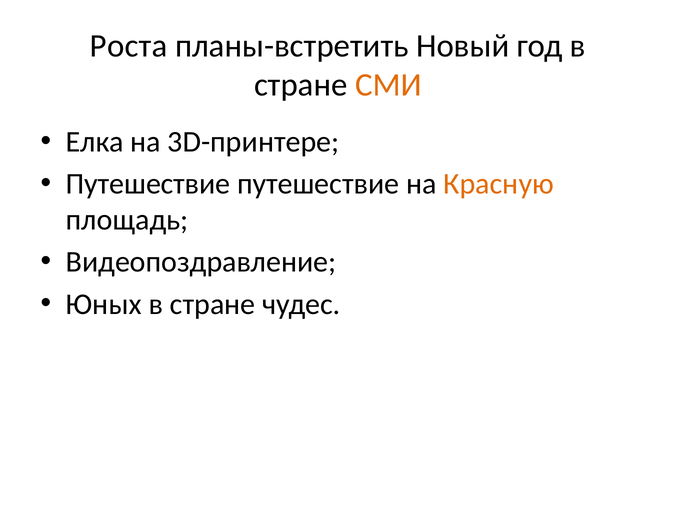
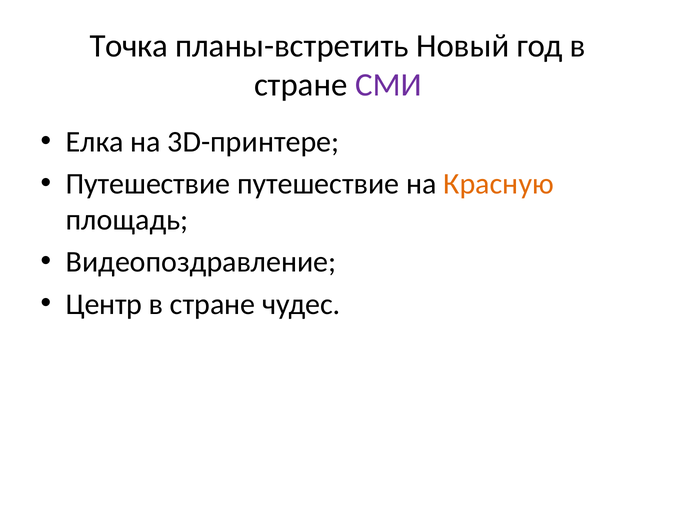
Роста: Роста -> Точка (129, 46)
СМИ colour: orange -> purple (388, 85)
Юных: Юных -> Центр (104, 304)
